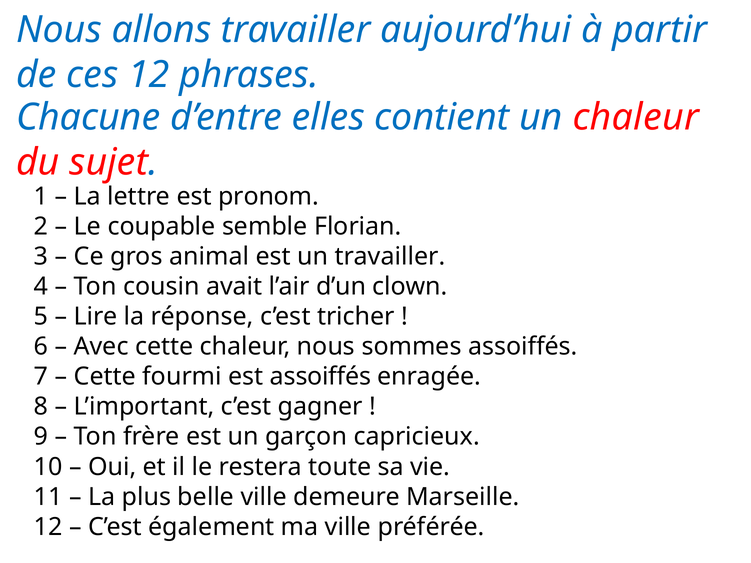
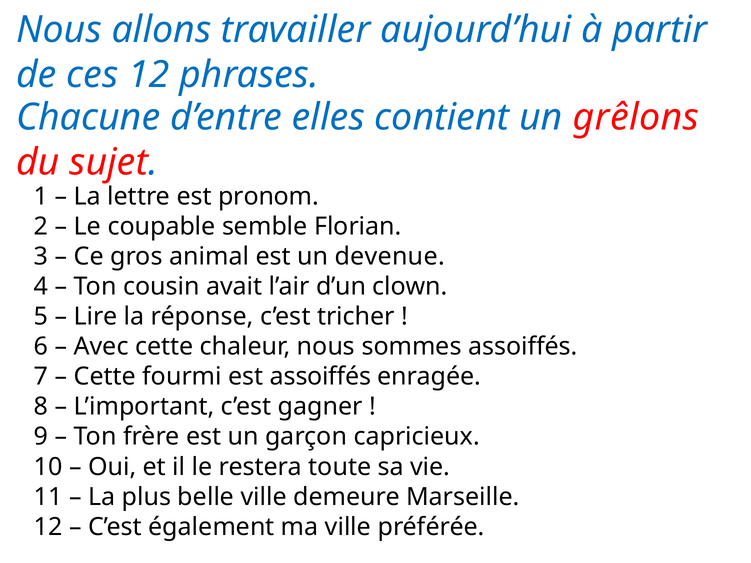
un chaleur: chaleur -> grêlons (636, 117)
un travailler: travailler -> devenue (390, 257)
